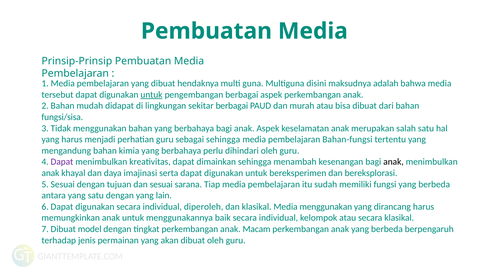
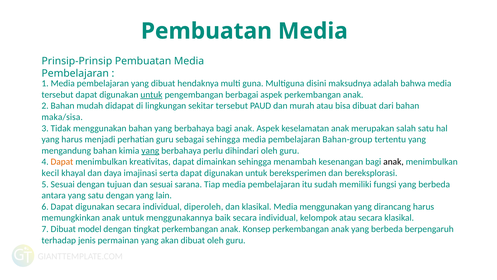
sekitar berbagai: berbagai -> tersebut (232, 106)
fungsi/sisa: fungsi/sisa -> maka/sisa (62, 117)
Bahan-fungsi: Bahan-fungsi -> Bahan-group (347, 139)
yang underline: none -> present (150, 150)
Dapat colour: purple -> orange (62, 162)
anak: anak -> kecil (50, 173)
Macam: Macam -> Konsep (257, 229)
